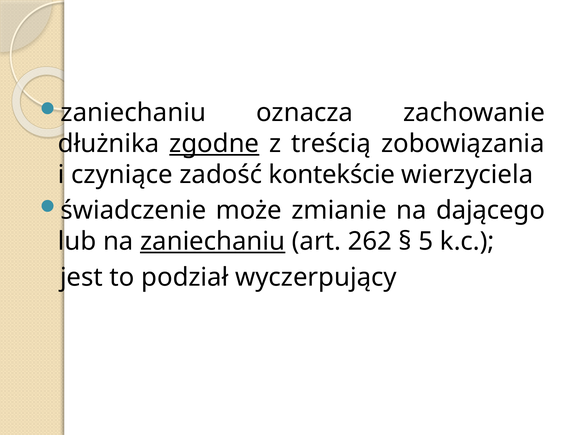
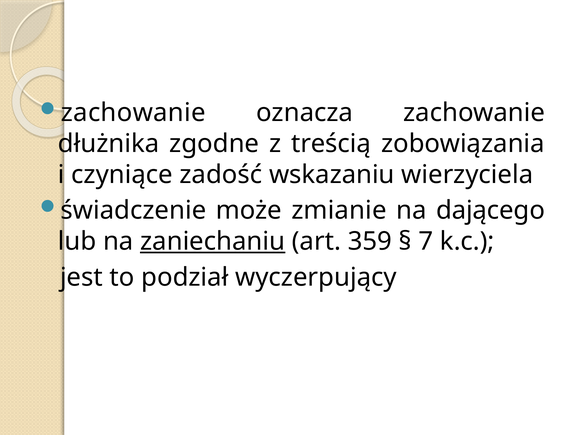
zaniechaniu: zaniechaniu -> zachowanie (133, 113)
zgodne underline: present -> none (214, 144)
kontekście: kontekście -> wskazaniu (332, 175)
262: 262 -> 359 (370, 241)
5: 5 -> 7 (426, 241)
